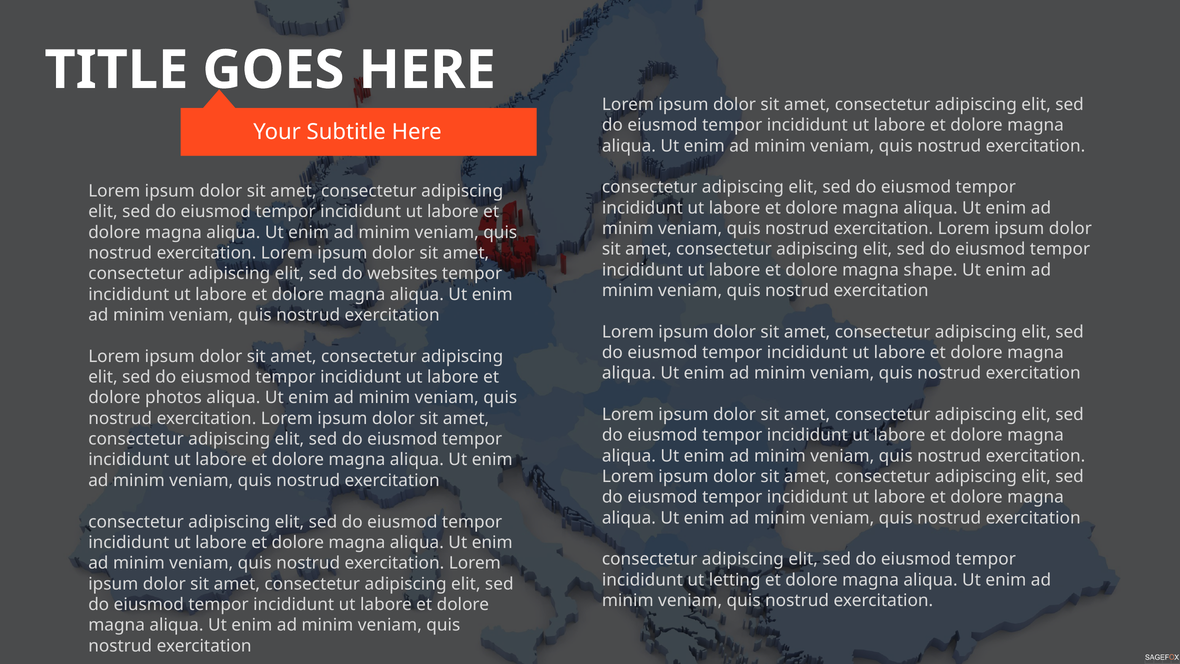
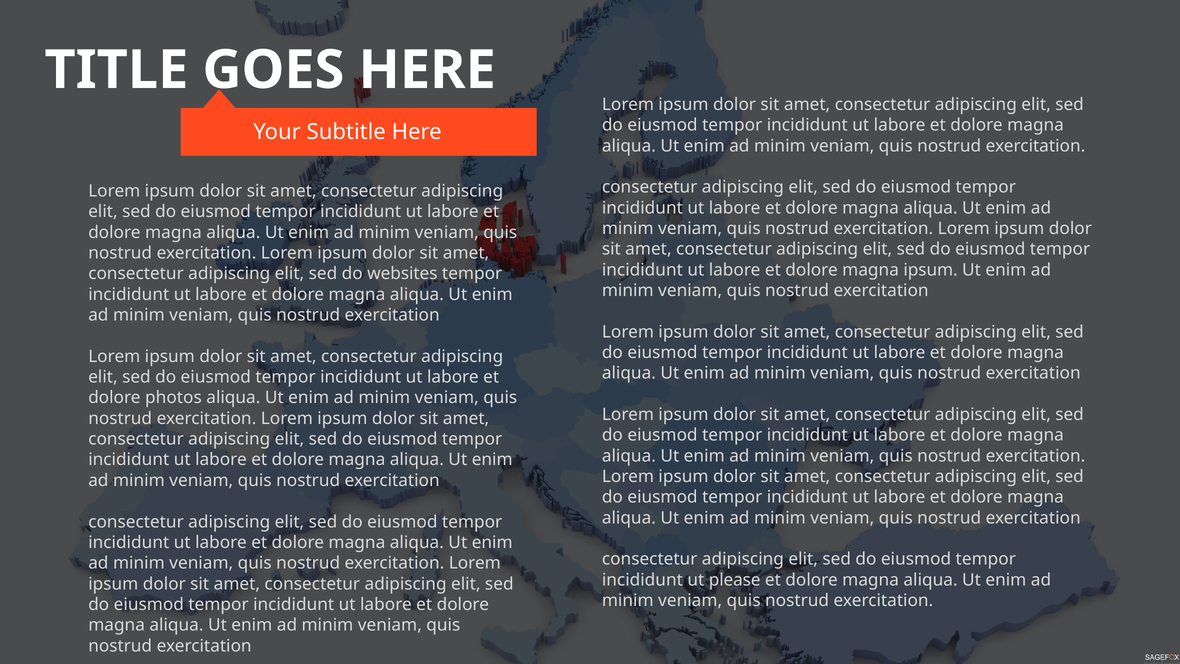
magna shape: shape -> ipsum (931, 270)
letting: letting -> please (735, 580)
